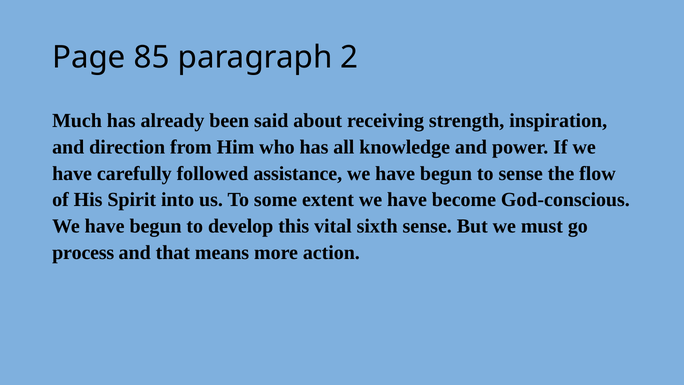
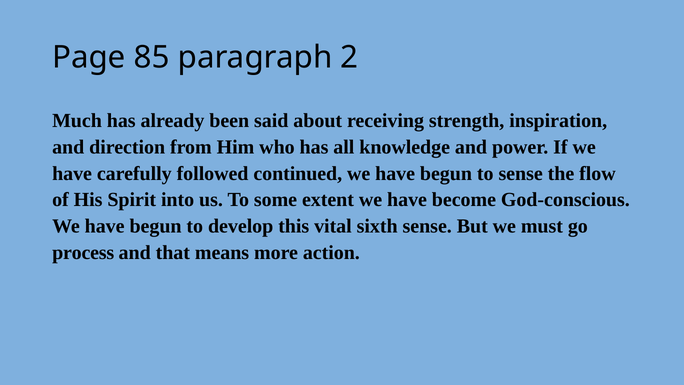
assistance: assistance -> continued (298, 173)
